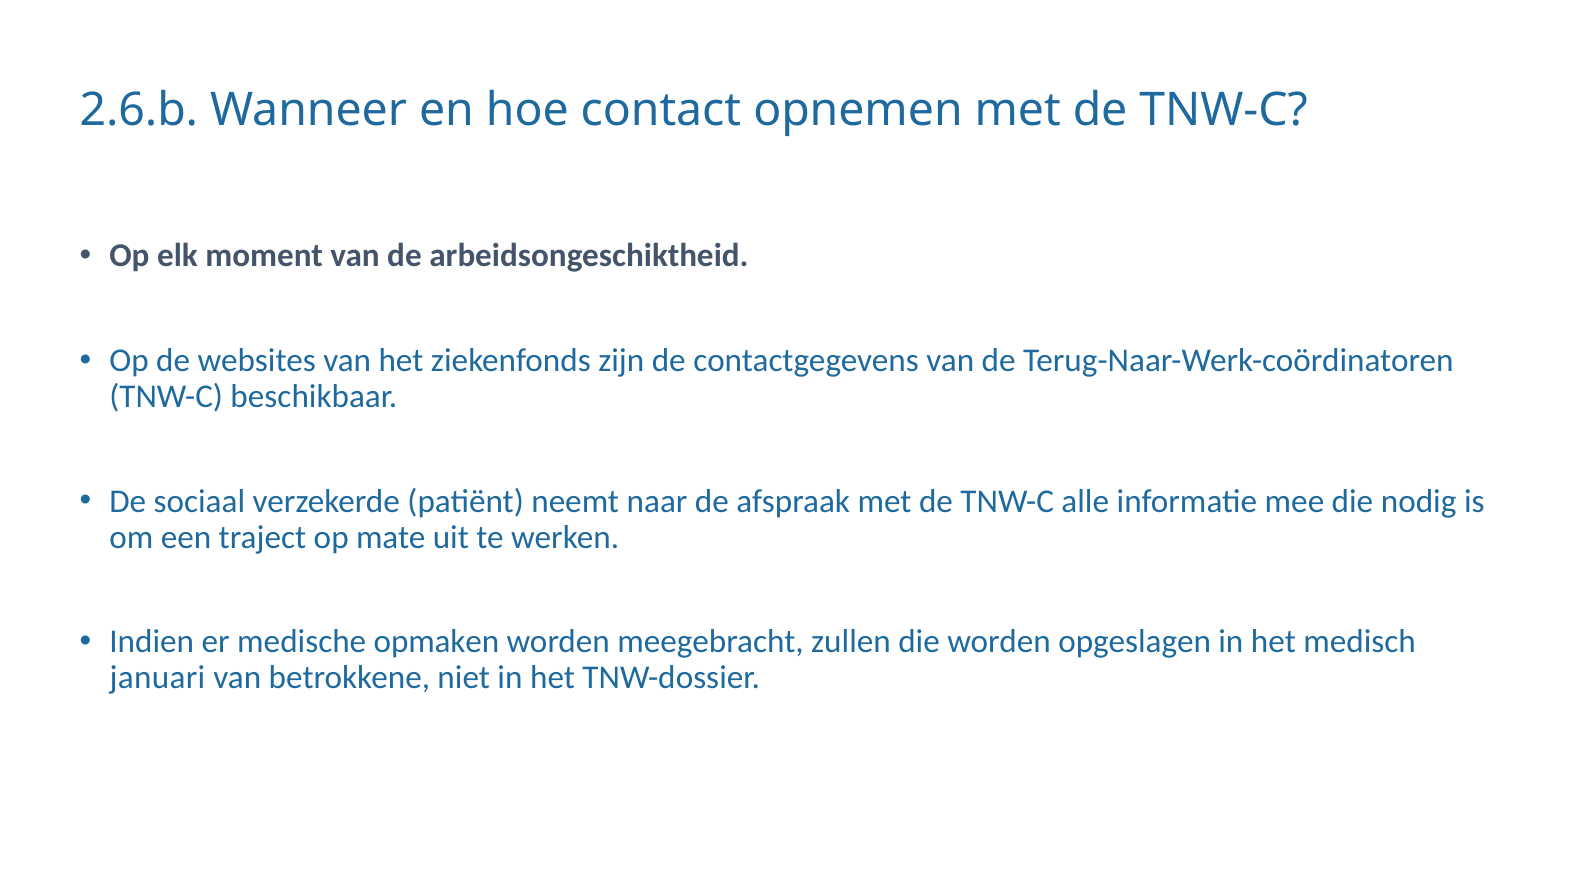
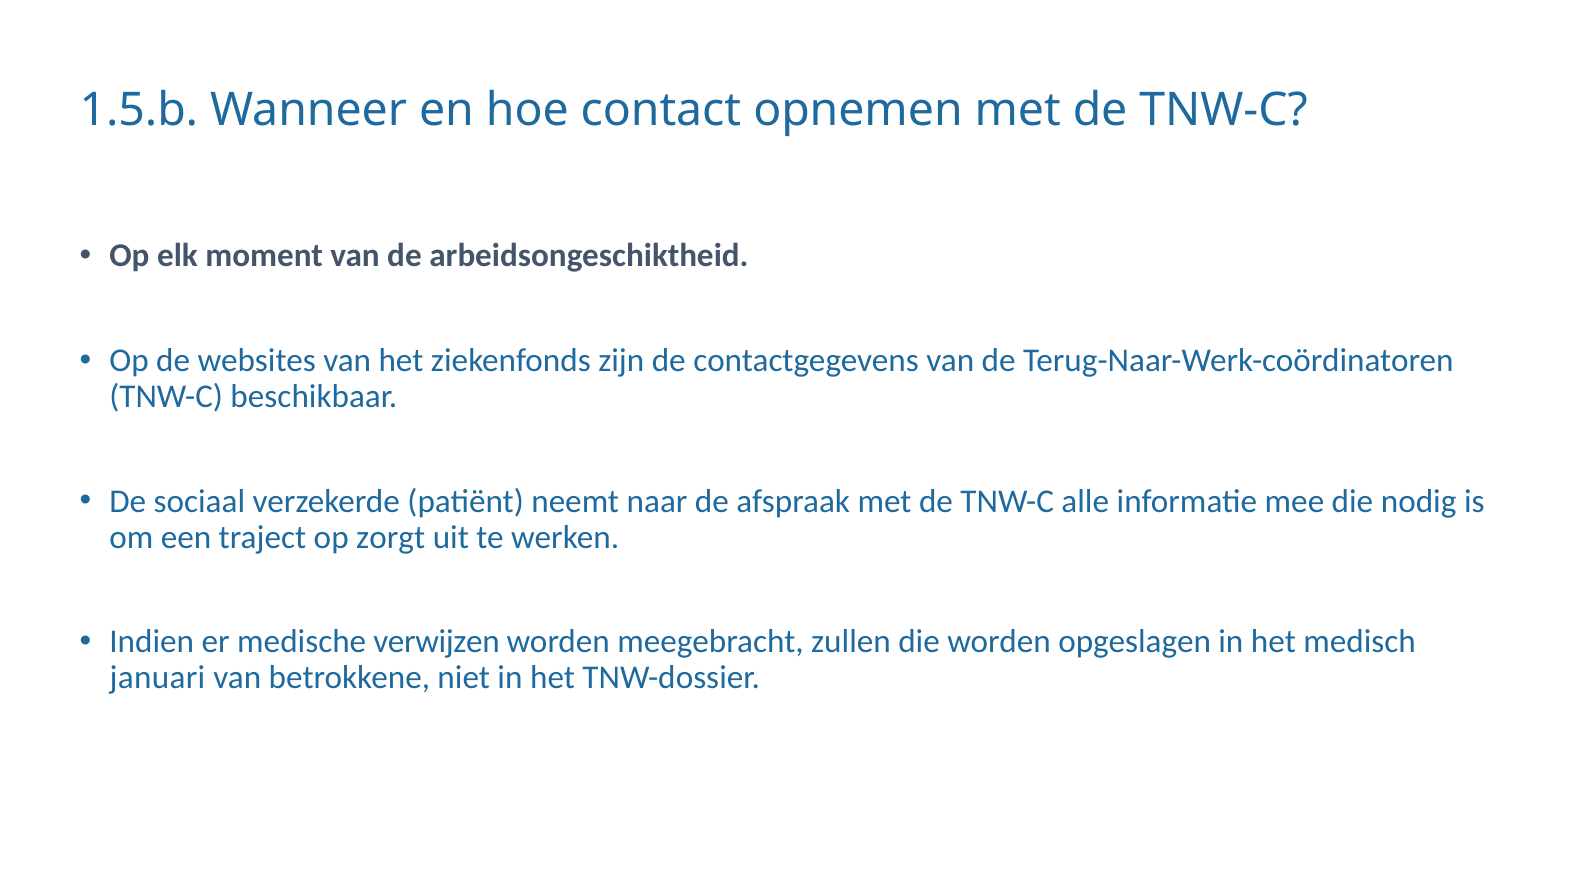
2.6.b: 2.6.b -> 1.5.b (139, 110)
mate: mate -> zorgt (391, 537)
opmaken: opmaken -> verwijzen (437, 642)
